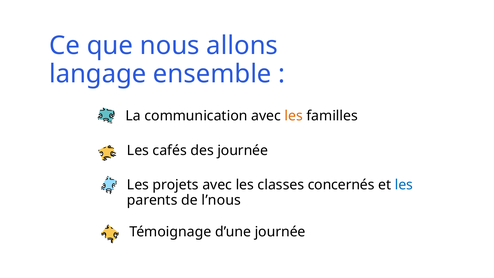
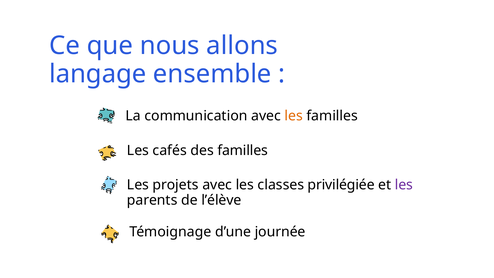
des journée: journée -> familles (243, 150)
concernés: concernés -> privilégiée (341, 185)
les colour: blue -> purple (404, 185)
l’nous: l’nous -> l’élève (221, 200)
